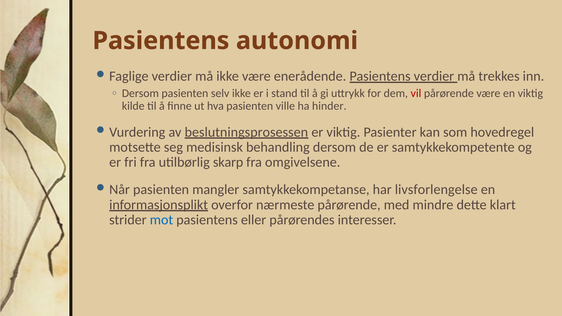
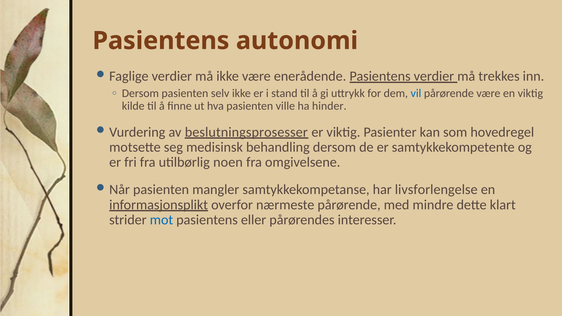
vil colour: red -> blue (416, 93)
beslutningsprosessen: beslutningsprosessen -> beslutningsprosesser (246, 132)
skarp: skarp -> noen (228, 162)
